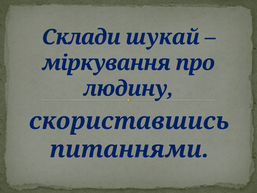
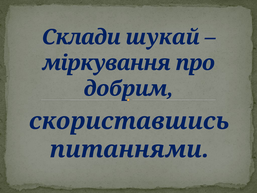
людину: людину -> добрим (129, 89)
